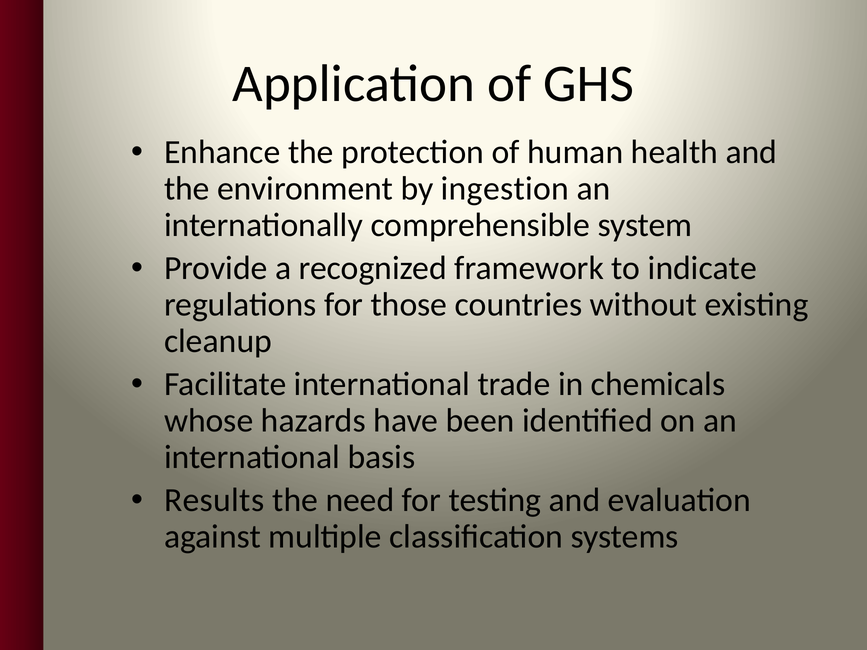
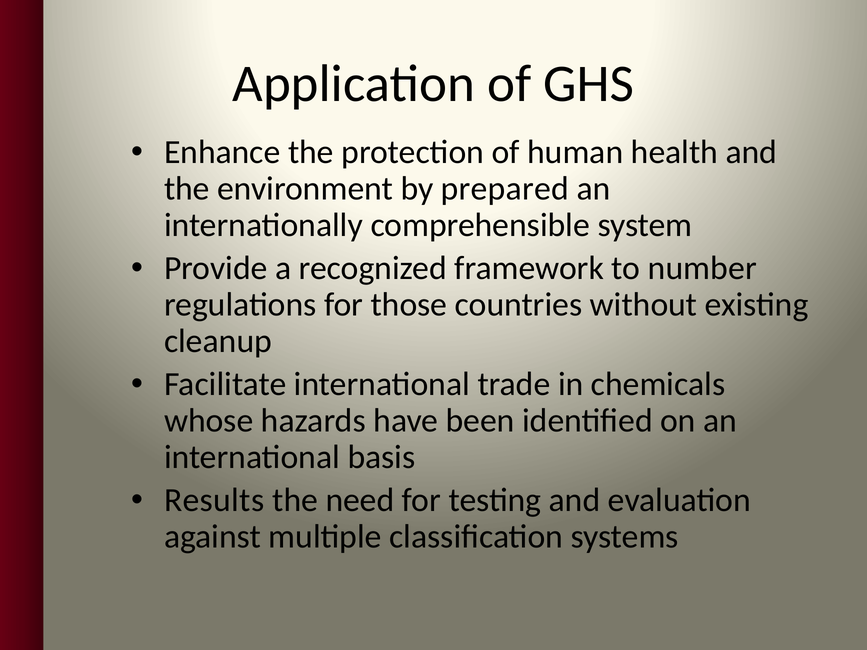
ingestion: ingestion -> prepared (505, 189)
indicate: indicate -> number (702, 268)
